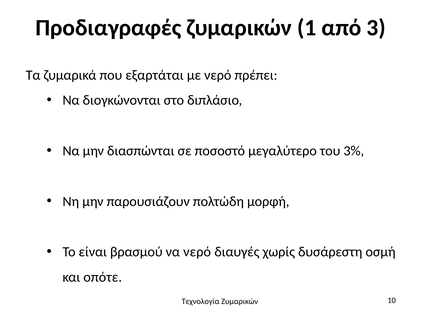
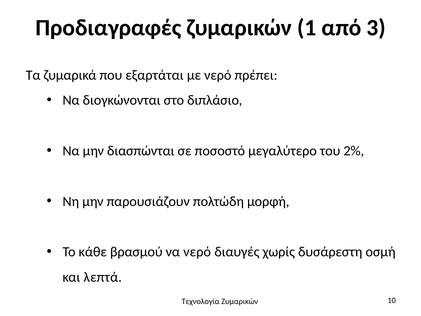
3%: 3% -> 2% (354, 151)
είναι: είναι -> κάθε (93, 252)
οπότε: οπότε -> λεπτά (103, 277)
